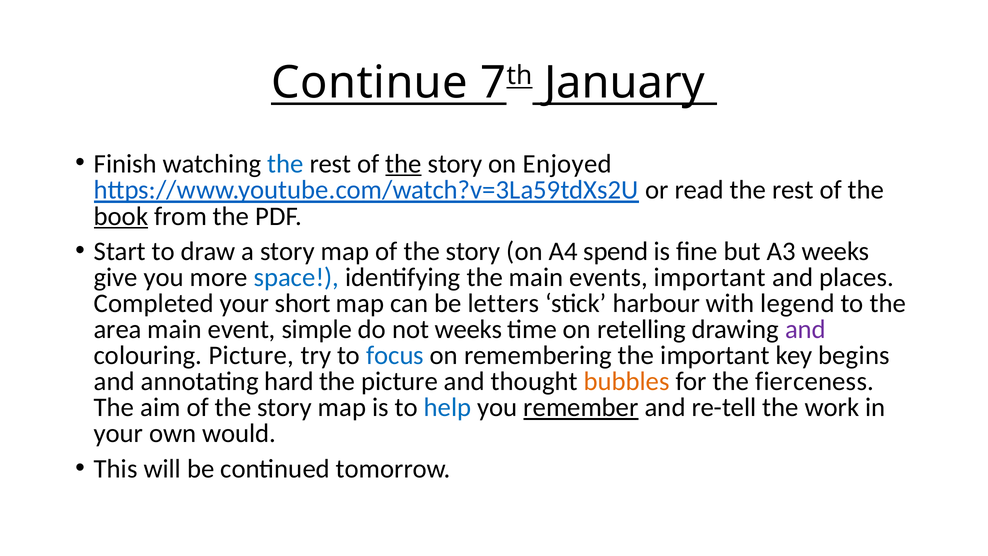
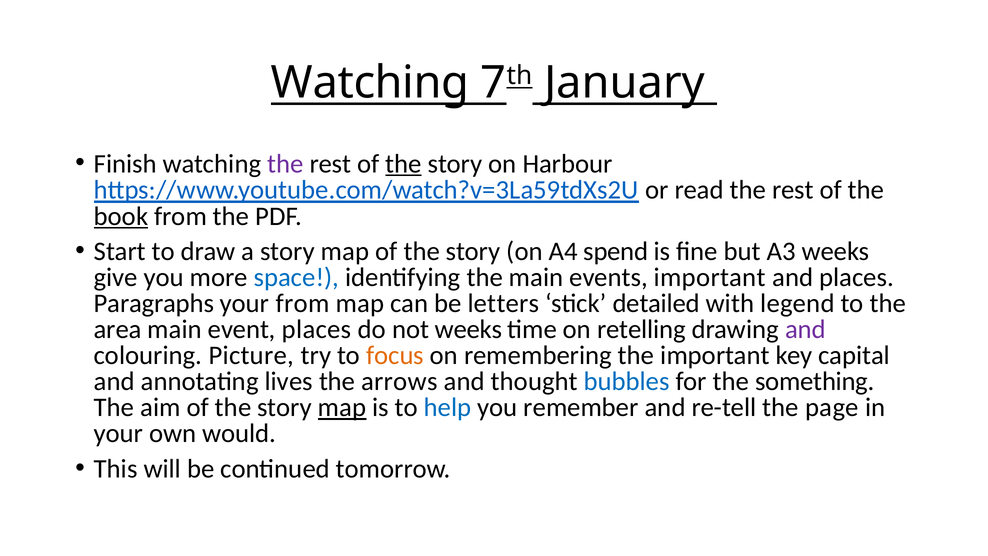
Continue: Continue -> Watching (370, 83)
the colour: blue -> purple (285, 164)
Enjoyed: Enjoyed -> Harbour (567, 164)
Completed: Completed -> Paragraphs (154, 303)
your short: short -> from (303, 303)
harbour: harbour -> detailed (656, 303)
event simple: simple -> places (317, 329)
focus colour: blue -> orange (395, 355)
begins: begins -> capital (854, 355)
hard: hard -> lives (289, 381)
the picture: picture -> arrows (399, 381)
bubbles colour: orange -> blue (627, 381)
fierceness: fierceness -> something (815, 381)
map underline: none -> present (342, 407)
remember underline: present -> none (581, 407)
work: work -> page (832, 407)
